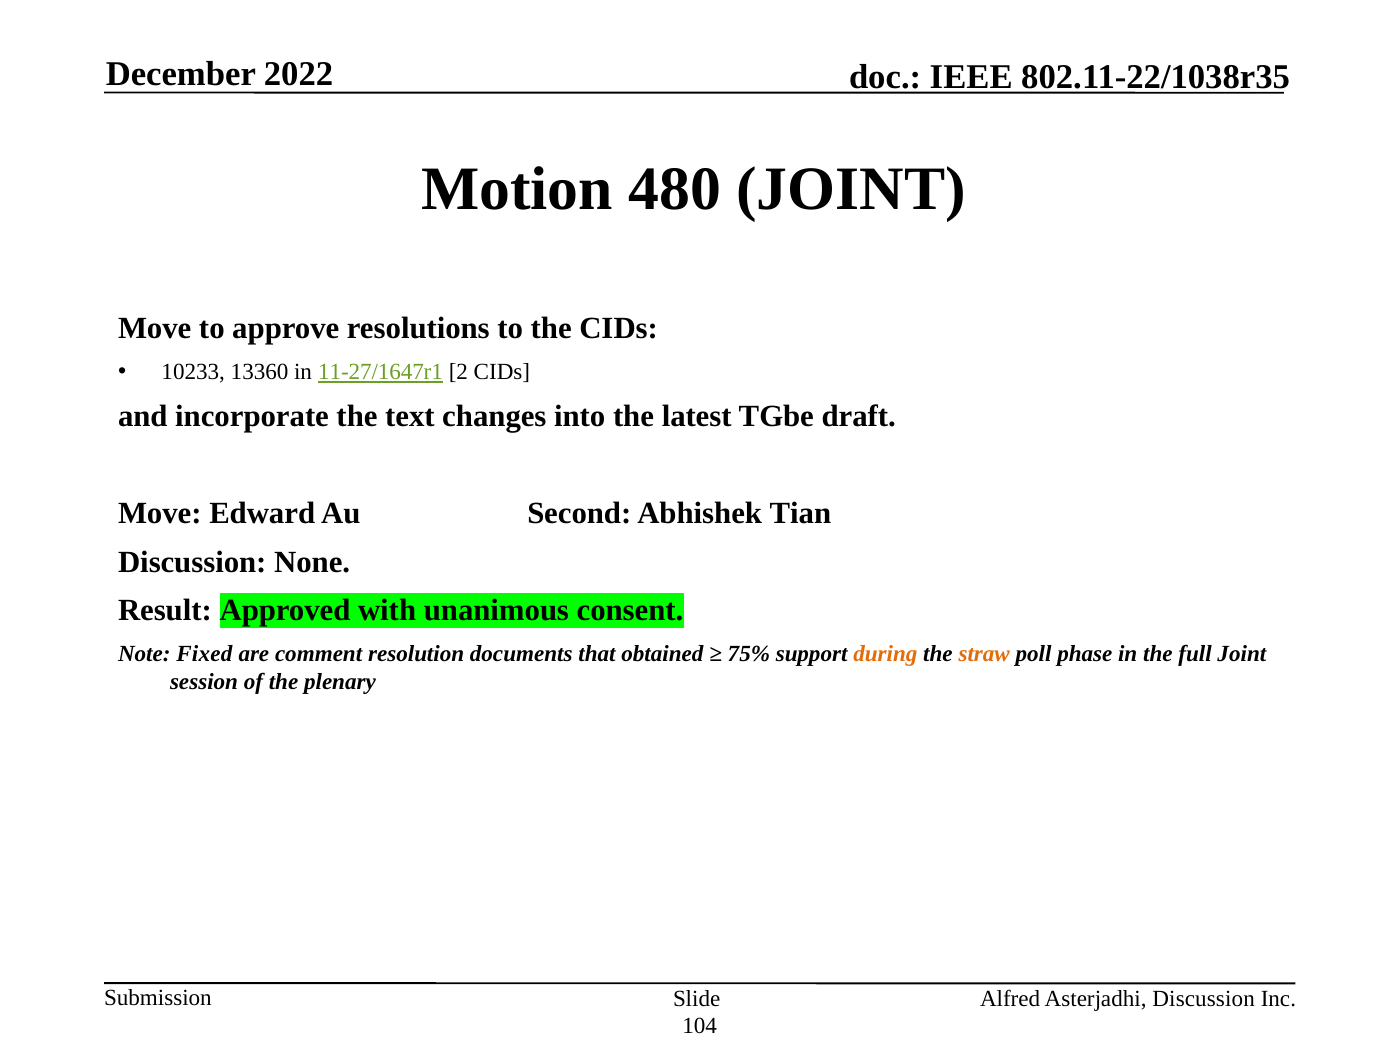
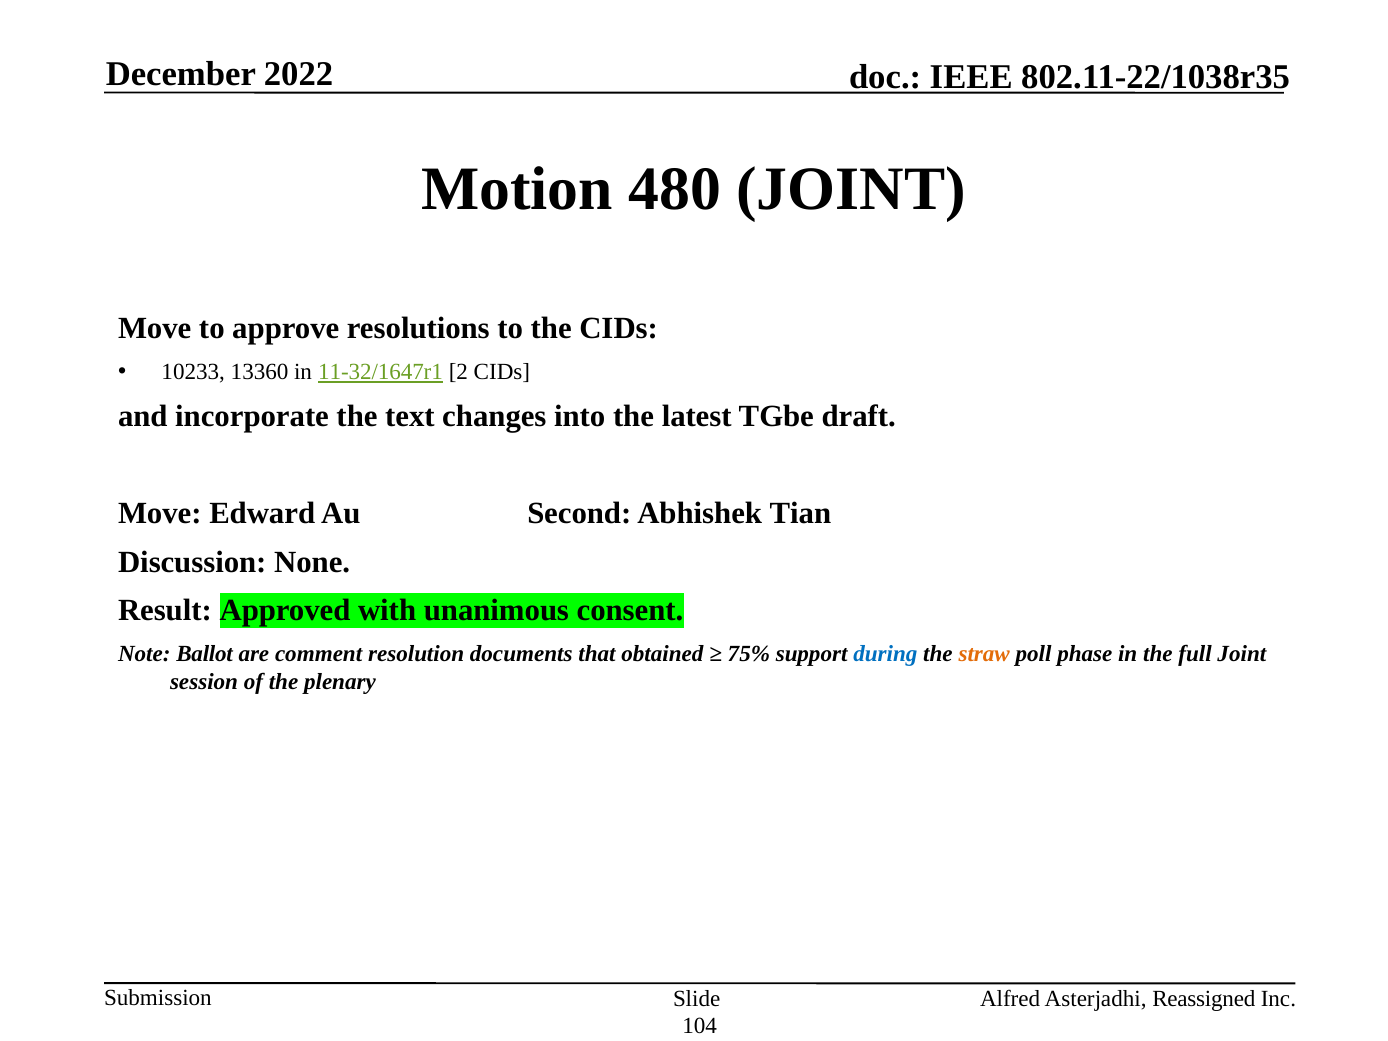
11-27/1647r1: 11-27/1647r1 -> 11-32/1647r1 (380, 372)
Fixed: Fixed -> Ballot (205, 654)
during colour: orange -> blue (885, 654)
Asterjadhi Discussion: Discussion -> Reassigned (1204, 998)
